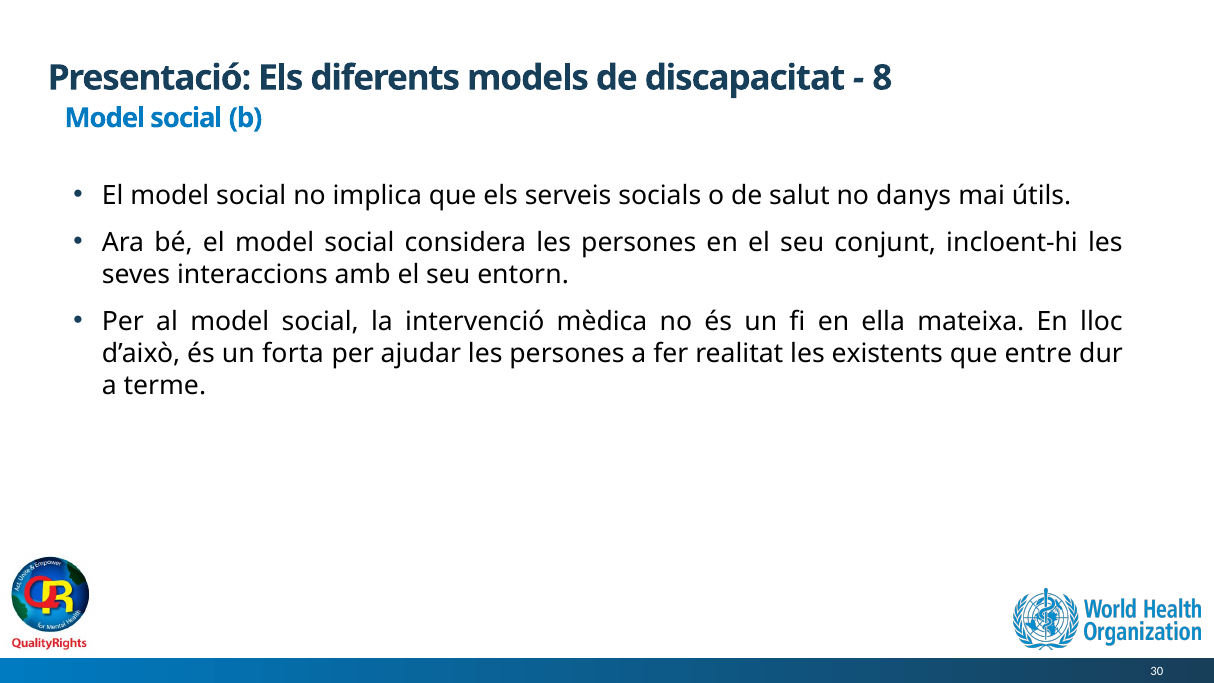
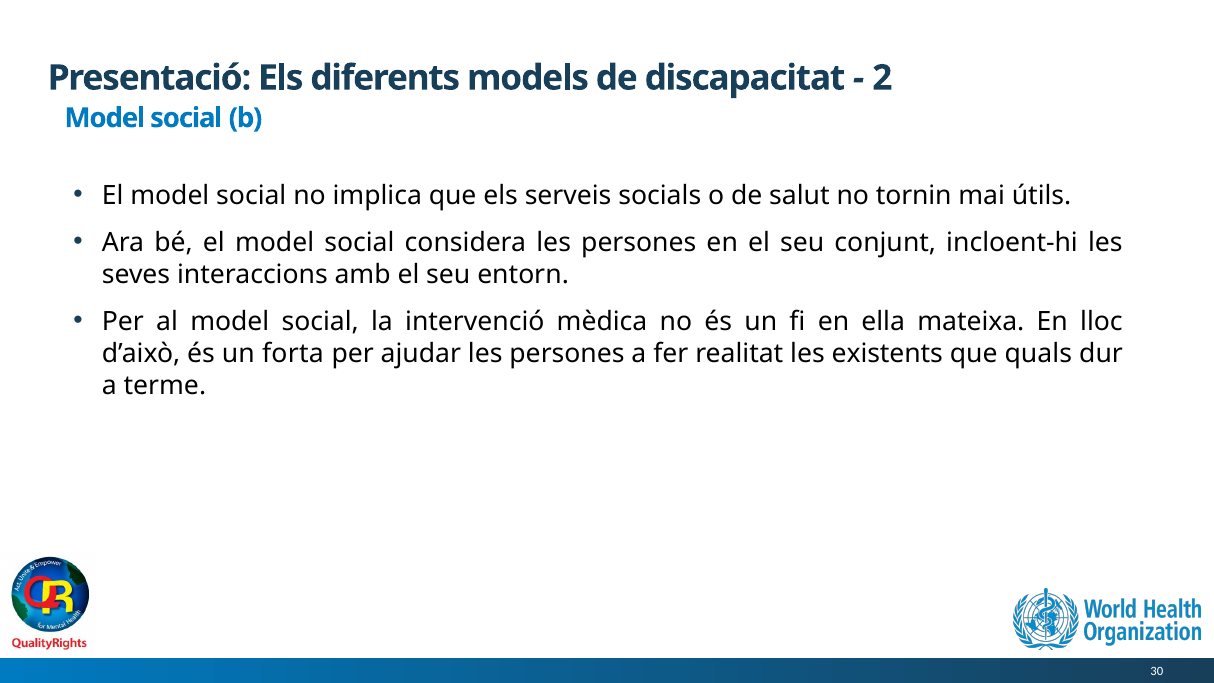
8: 8 -> 2 (882, 78)
danys: danys -> tornin (914, 196)
entre: entre -> quals (1038, 353)
